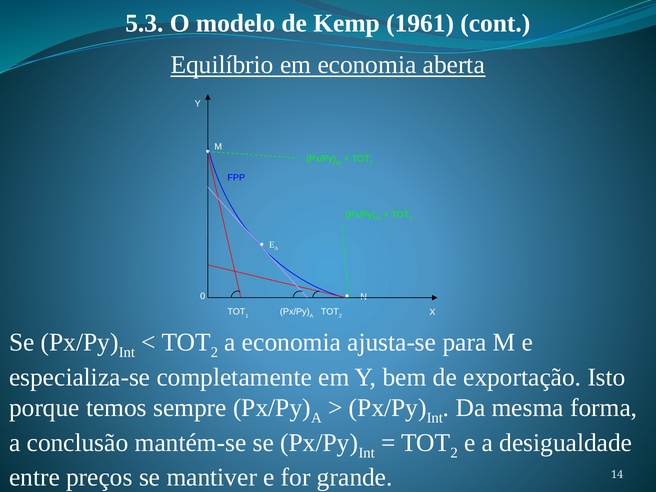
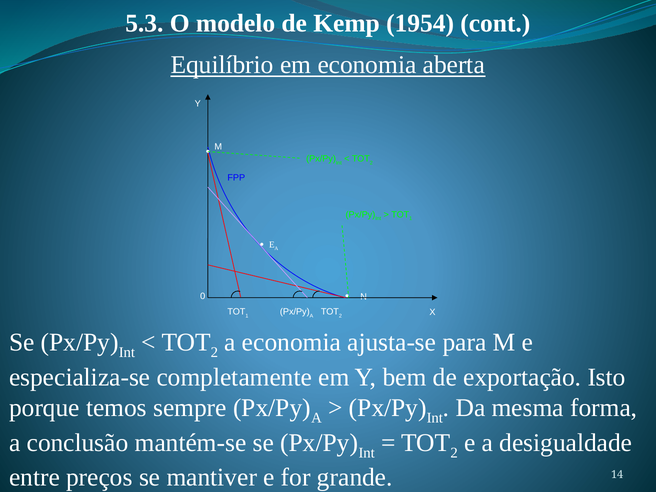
1961: 1961 -> 1954 (420, 24)
